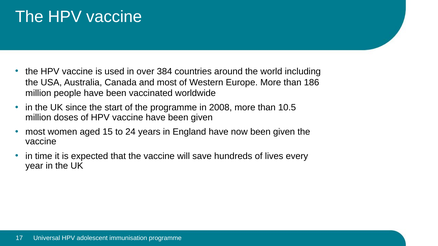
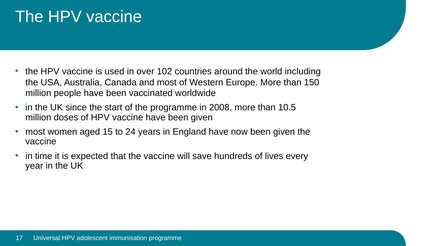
384: 384 -> 102 (164, 72)
186: 186 -> 150 (312, 82)
